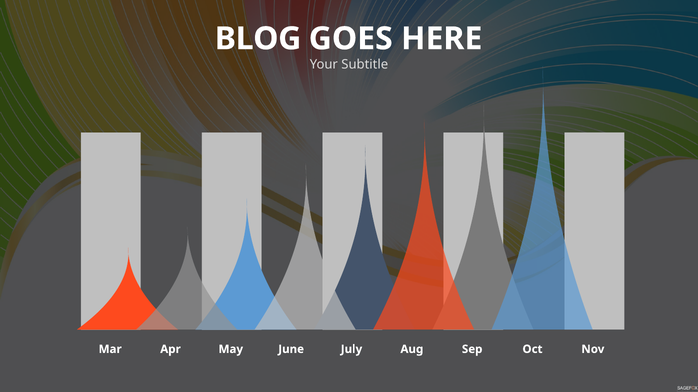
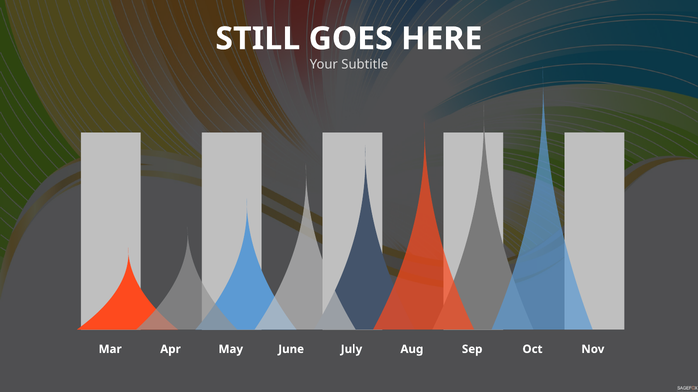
BLOG: BLOG -> STILL (258, 39)
